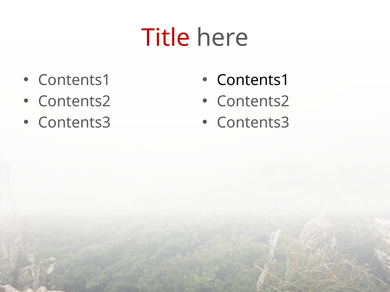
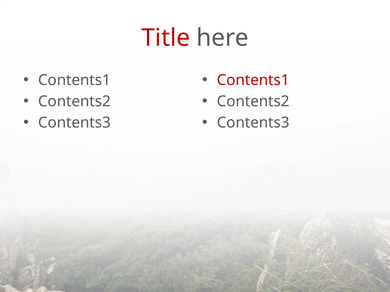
Contents1 colour: black -> red (253, 80)
